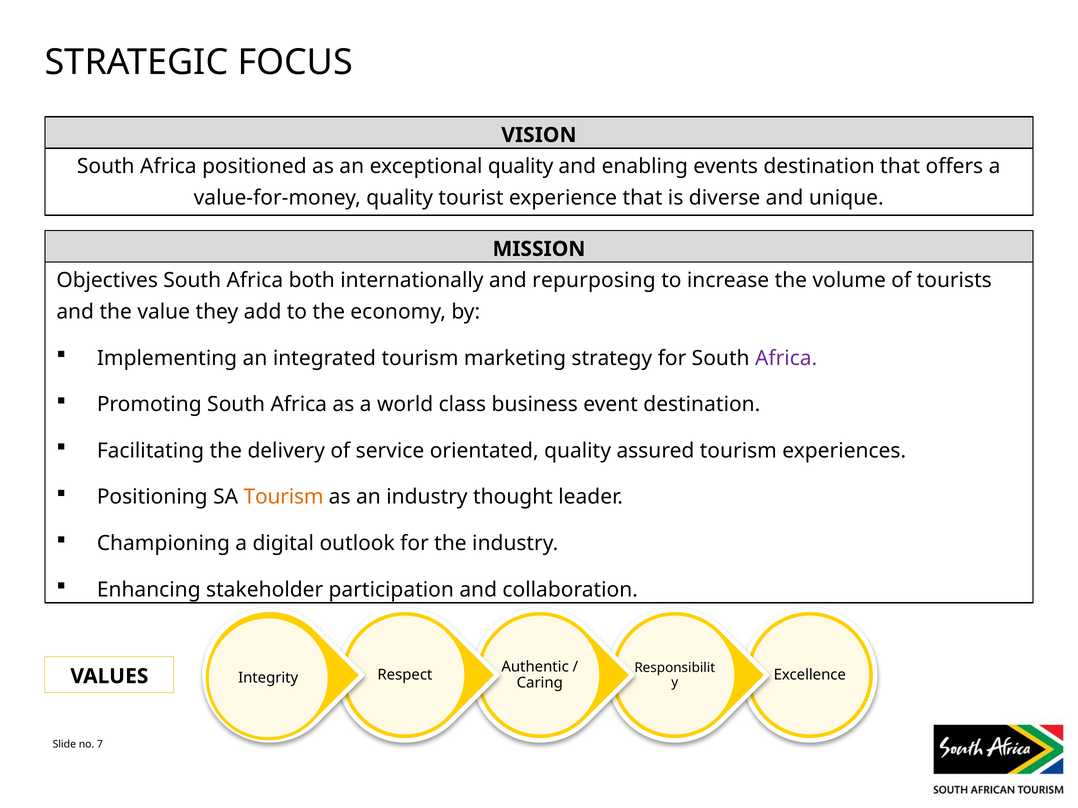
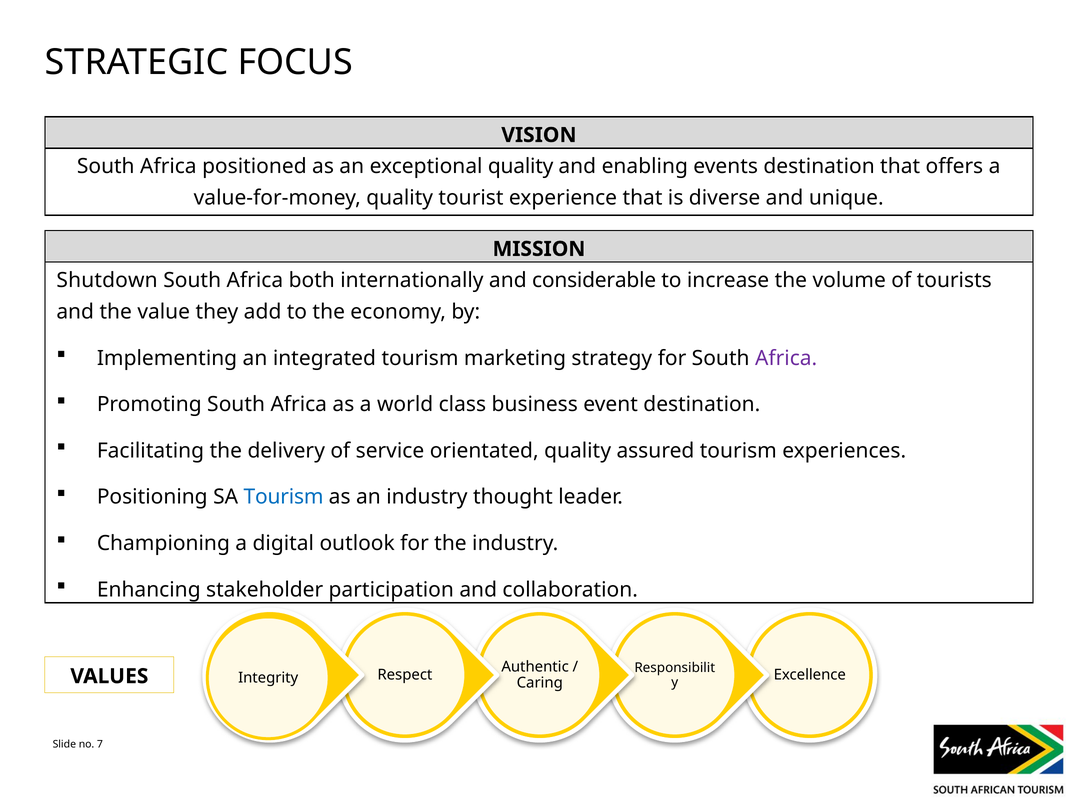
Objectives: Objectives -> Shutdown (107, 281)
repurposing: repurposing -> considerable (594, 281)
Tourism colour: orange -> blue (284, 497)
